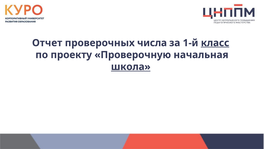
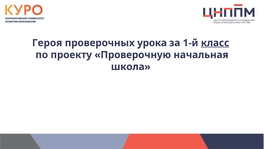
Отчет: Отчет -> Героя (47, 43)
числа: числа -> урока (152, 43)
школа underline: present -> none (131, 67)
